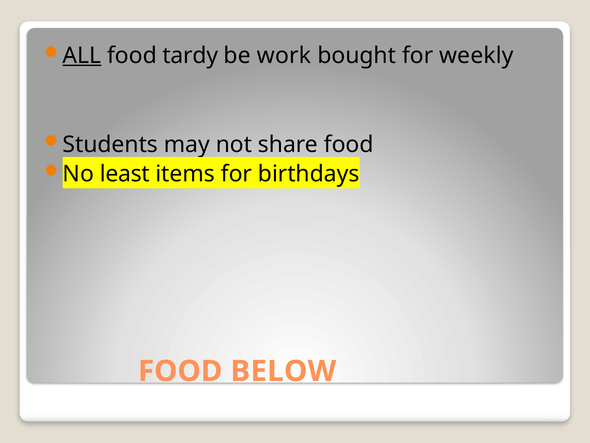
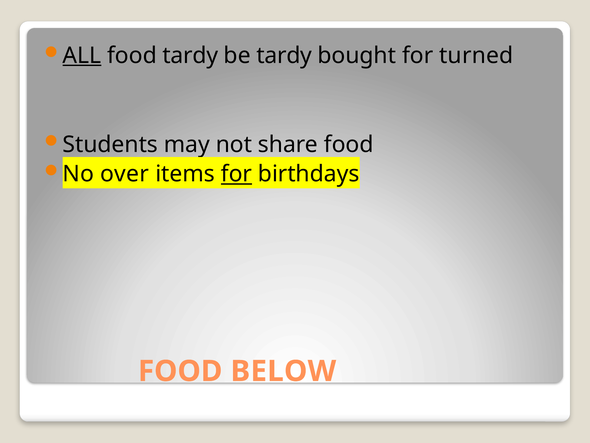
be work: work -> tardy (284, 55)
weekly: weekly -> turned (476, 55)
least: least -> over (125, 174)
for underline: none -> present (236, 174)
